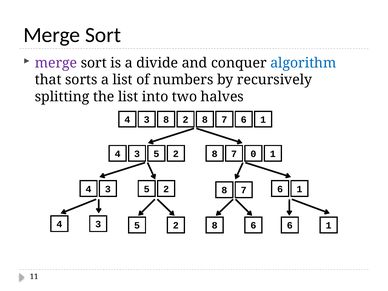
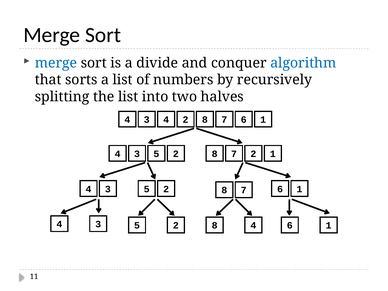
merge colour: purple -> blue (56, 63)
4 8: 8 -> 4 (166, 120)
7 0: 0 -> 2 (253, 154)
6: 6 -> 4 (253, 226)
